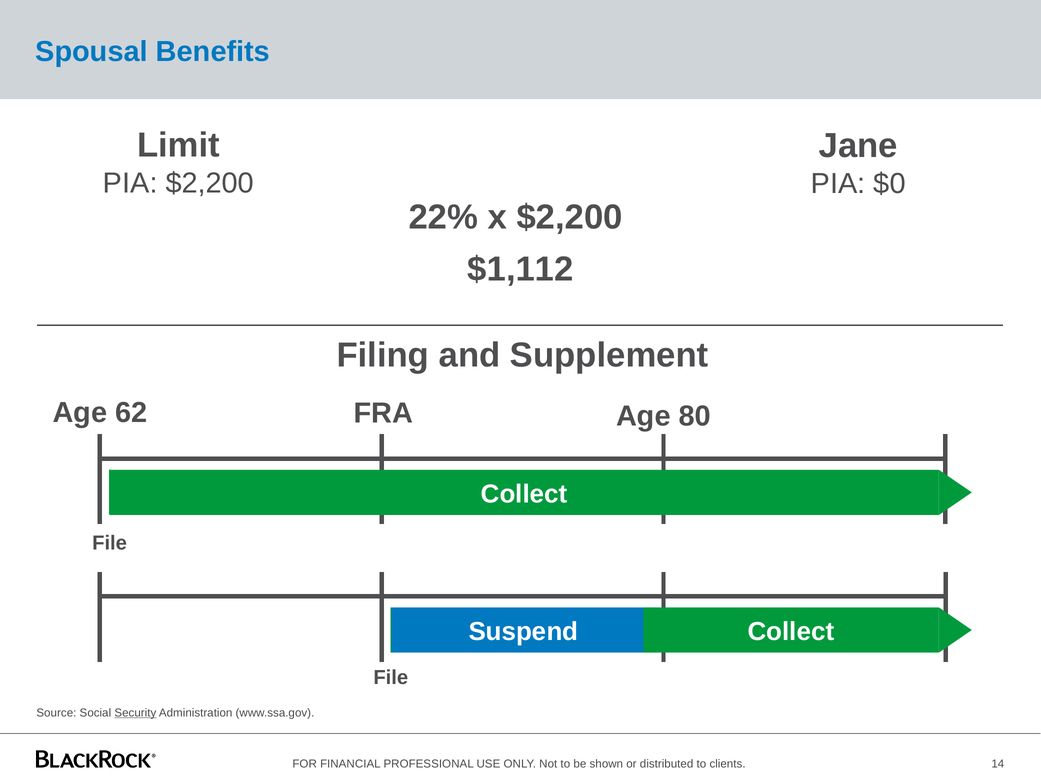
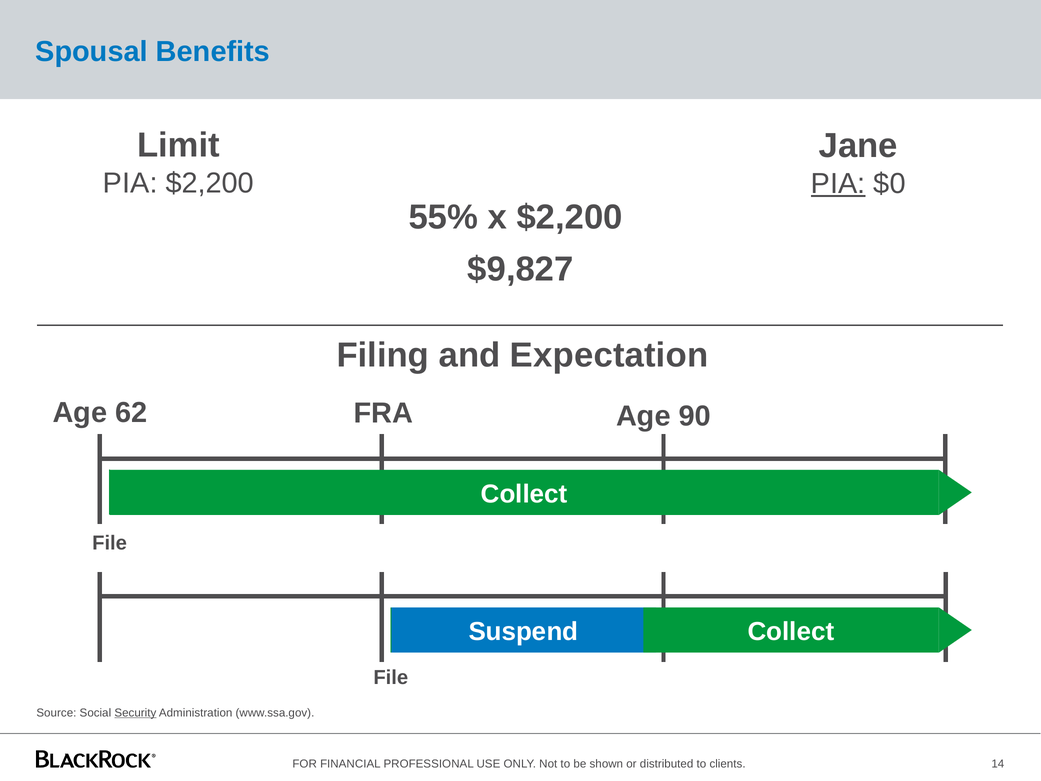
PIA underline: none -> present (838, 183)
22%: 22% -> 55% (443, 217)
$1,112: $1,112 -> $9,827 (520, 269)
Supplement: Supplement -> Expectation (609, 355)
80: 80 -> 90 (695, 416)
